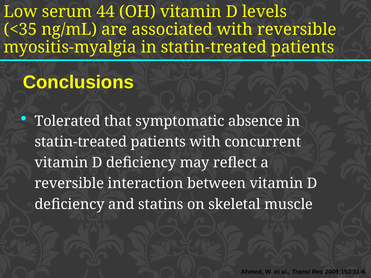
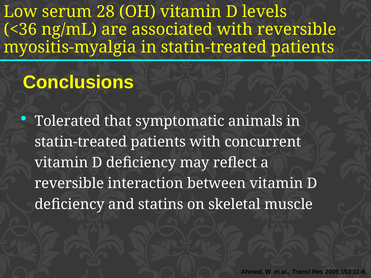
44: 44 -> 28 (106, 12)
<35: <35 -> <36 (20, 29)
absence: absence -> animals (255, 121)
